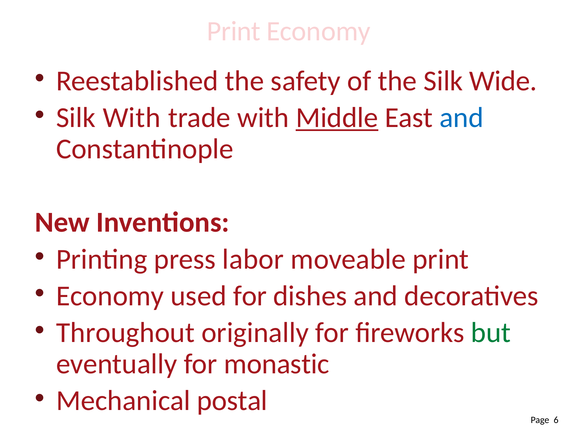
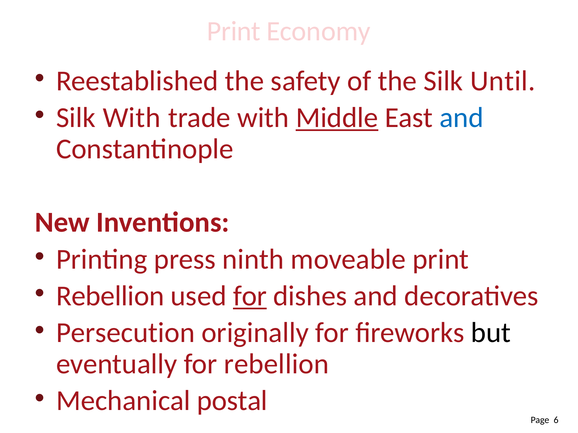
Wide: Wide -> Until (503, 81)
labor: labor -> ninth (253, 260)
Economy: Economy -> Rebellion (110, 296)
for underline: none -> present (250, 296)
Throughout: Throughout -> Persecution (125, 333)
but colour: green -> black (491, 333)
for monastic: monastic -> rebellion (276, 364)
